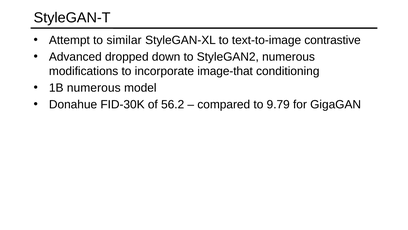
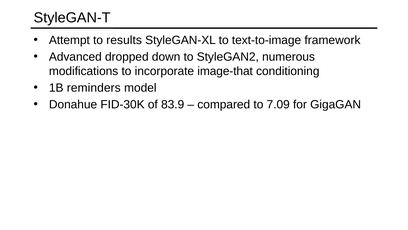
similar: similar -> results (124, 40)
contrastive: contrastive -> framework (332, 40)
1B numerous: numerous -> reminders (94, 88)
56.2: 56.2 -> 83.9 (173, 104)
9.79: 9.79 -> 7.09 (278, 104)
